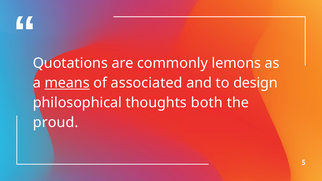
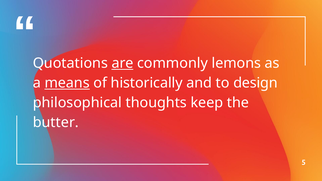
are underline: none -> present (123, 63)
associated: associated -> historically (147, 83)
both: both -> keep (207, 103)
proud: proud -> butter (56, 122)
